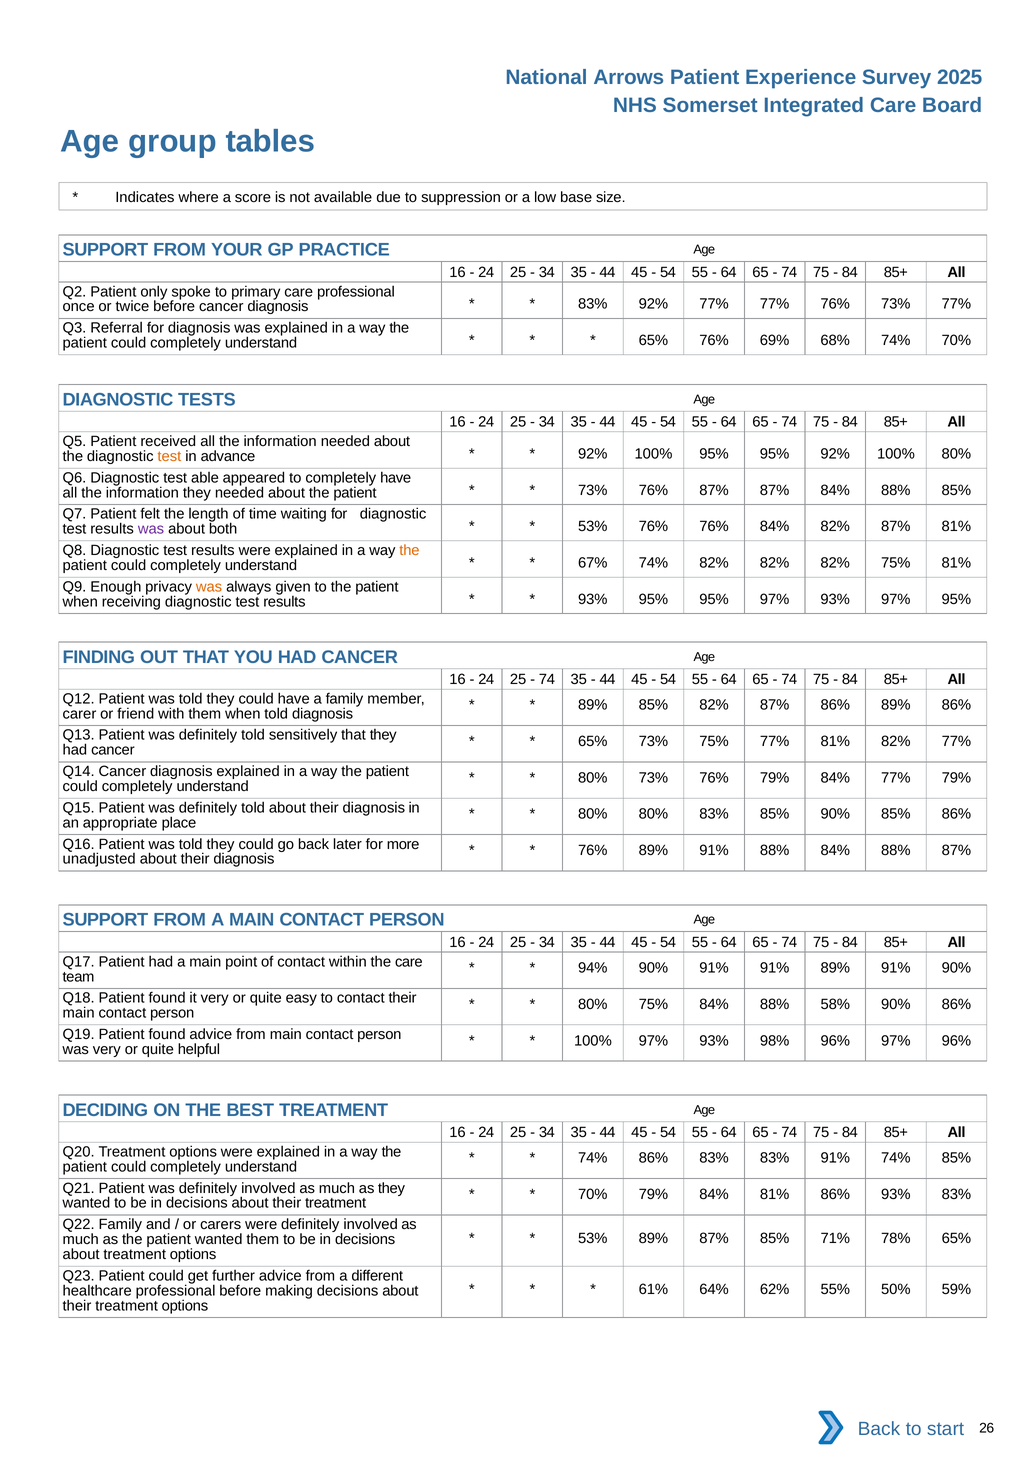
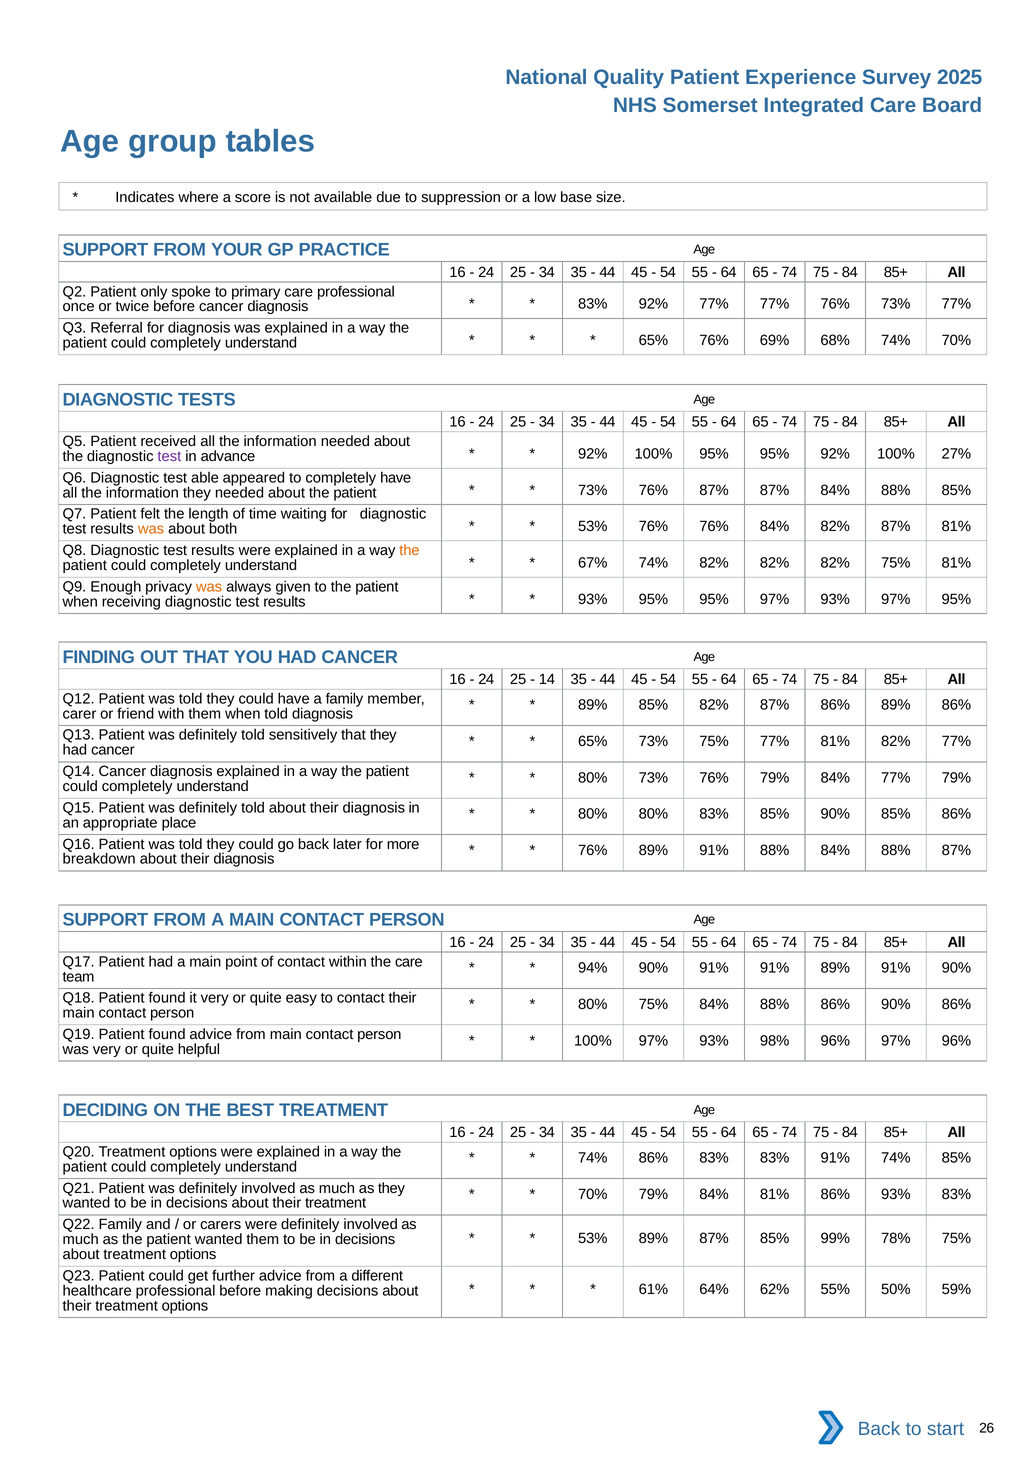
Arrows: Arrows -> Quality (629, 77)
test colour: orange -> purple (169, 456)
100% 80%: 80% -> 27% (956, 454)
was colour: purple -> orange (151, 529)
74: 74 -> 14 (547, 679)
unadjusted: unadjusted -> breakdown (99, 859)
88% 58%: 58% -> 86% (835, 1004)
71%: 71% -> 99% (835, 1238)
78% 65%: 65% -> 75% (956, 1238)
